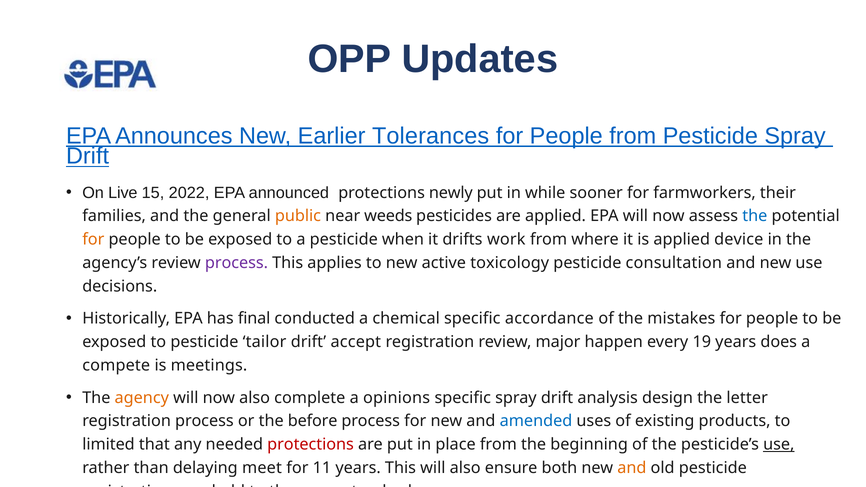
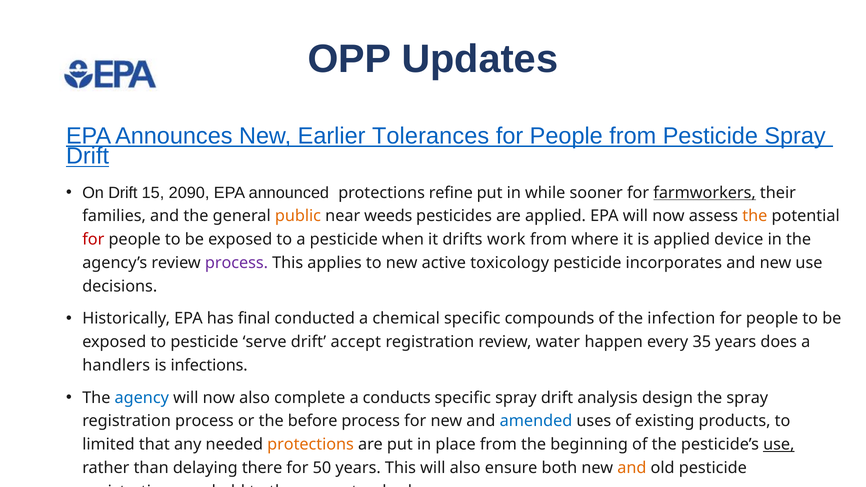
On Live: Live -> Drift (123, 193)
2022: 2022 -> 2090 (189, 193)
newly: newly -> refine (451, 193)
farmworkers underline: none -> present (705, 193)
the colour: blue -> orange (755, 216)
for colour: orange -> red (93, 240)
consultation: consultation -> incorporates (674, 263)
accordance: accordance -> compounds (550, 319)
mistakes: mistakes -> infection (681, 319)
tailor: tailor -> serve (265, 342)
major: major -> water (558, 342)
19: 19 -> 35 (702, 342)
compete: compete -> handlers (116, 365)
meetings: meetings -> infections (209, 365)
agency colour: orange -> blue (142, 398)
opinions: opinions -> conducts (397, 398)
the letter: letter -> spray (747, 398)
protections colour: red -> orange (311, 445)
meet: meet -> there (262, 468)
11: 11 -> 50 (322, 468)
